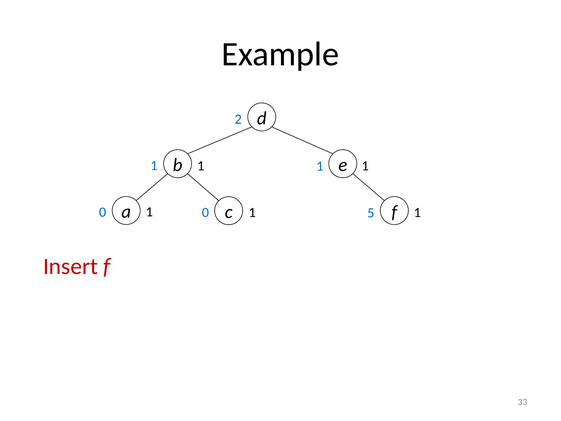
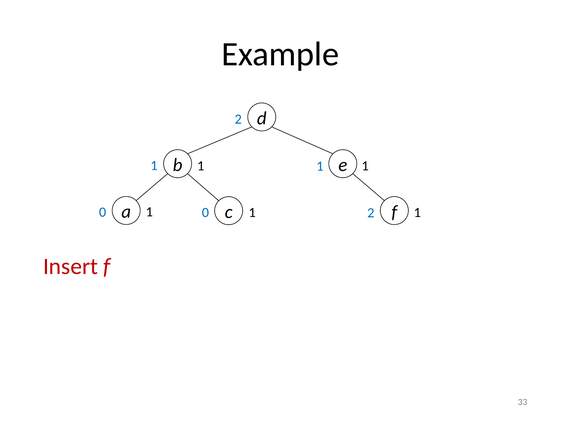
0 5: 5 -> 2 (371, 213)
